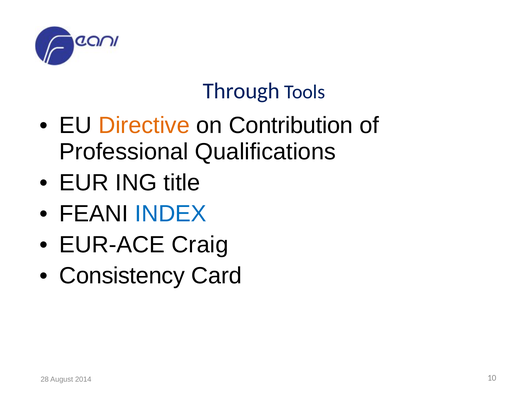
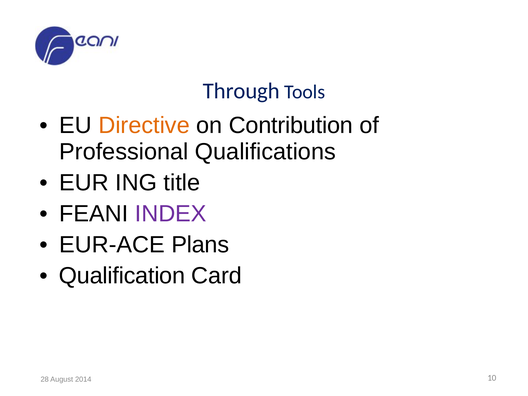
INDEX colour: blue -> purple (171, 214)
Craig: Craig -> Plans (200, 245)
Consistency: Consistency -> Qualification (122, 276)
